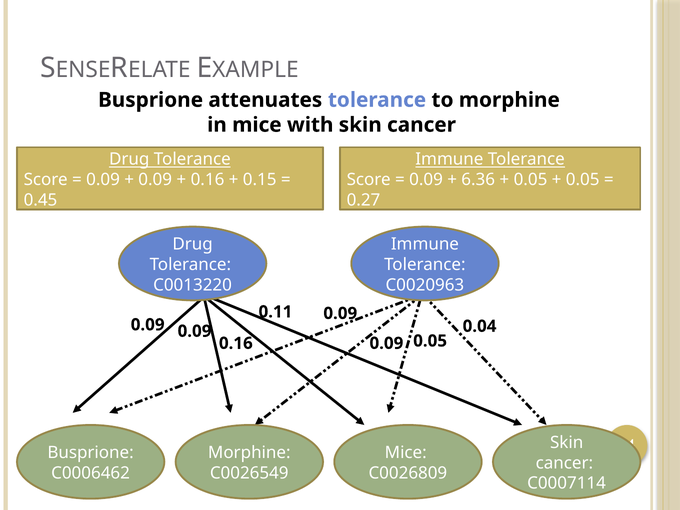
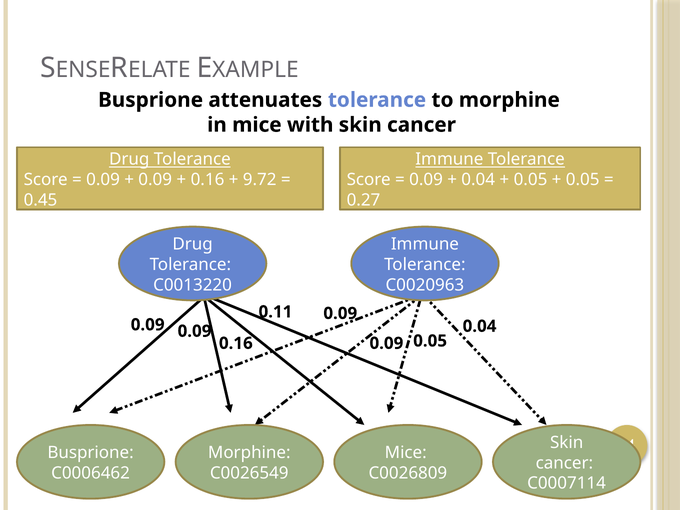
0.15: 0.15 -> 9.72 (260, 180)
6.36: 6.36 -> 0.04 (478, 180)
